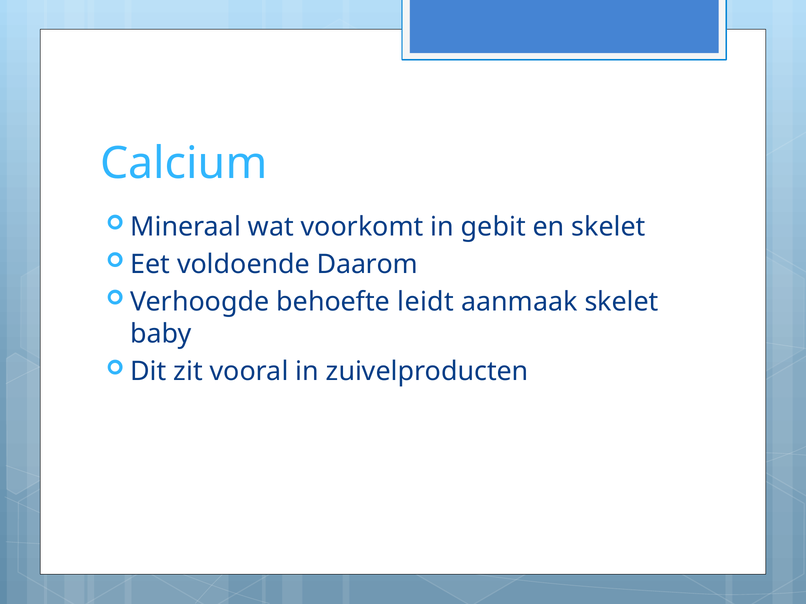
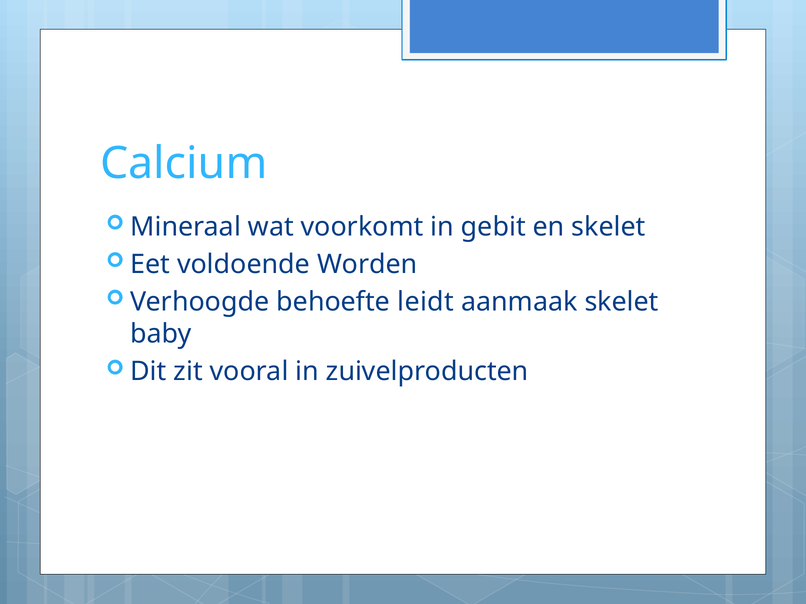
Daarom: Daarom -> Worden (367, 264)
